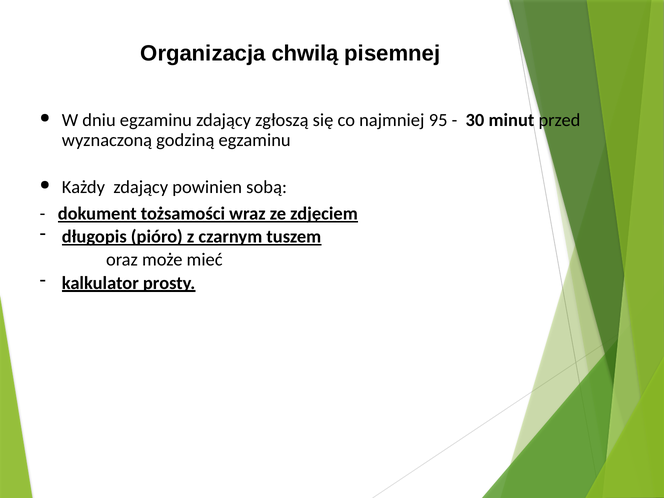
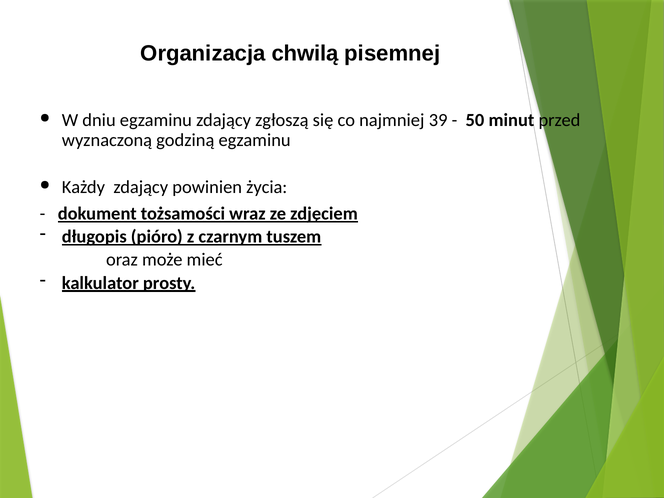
95: 95 -> 39 (438, 120)
30: 30 -> 50 (475, 120)
sobą: sobą -> życia (267, 187)
